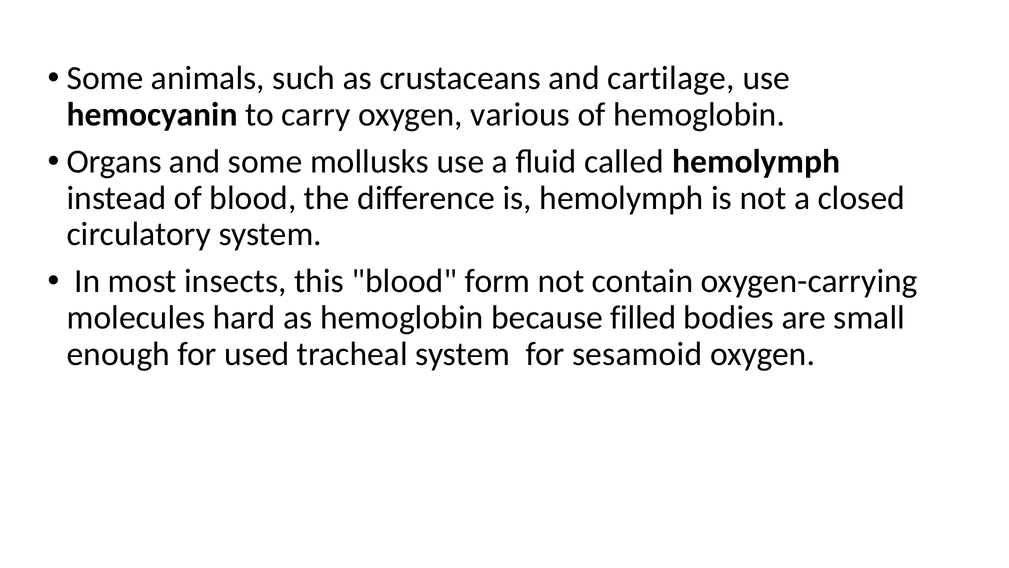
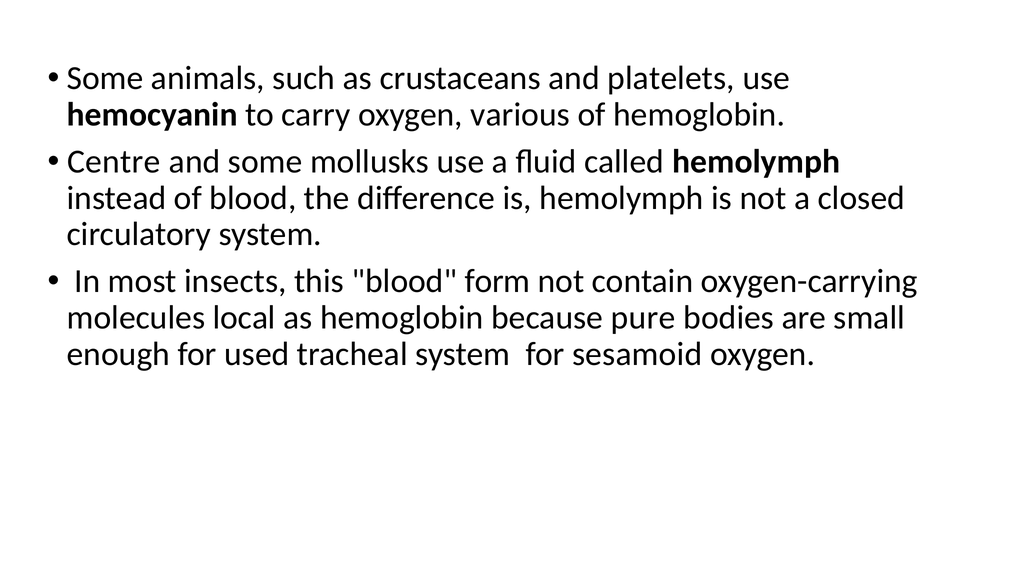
cartilage: cartilage -> platelets (671, 78)
Organs: Organs -> Centre (114, 161)
hard: hard -> local (244, 317)
filled: filled -> pure (643, 317)
